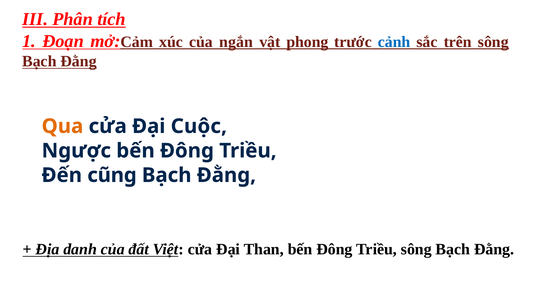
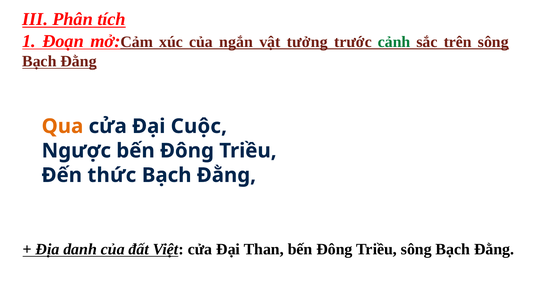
phong: phong -> tưởng (307, 42)
cảnh colour: blue -> green (394, 42)
cũng: cũng -> thức (112, 176)
